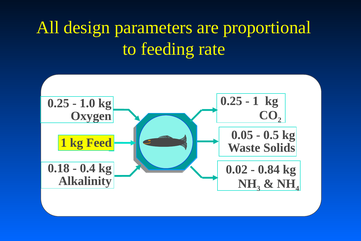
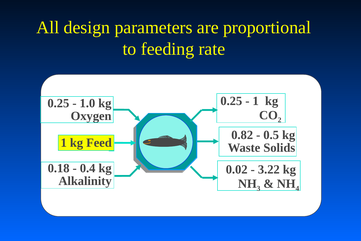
0.05: 0.05 -> 0.82 (242, 135)
0.84: 0.84 -> 3.22 (269, 169)
